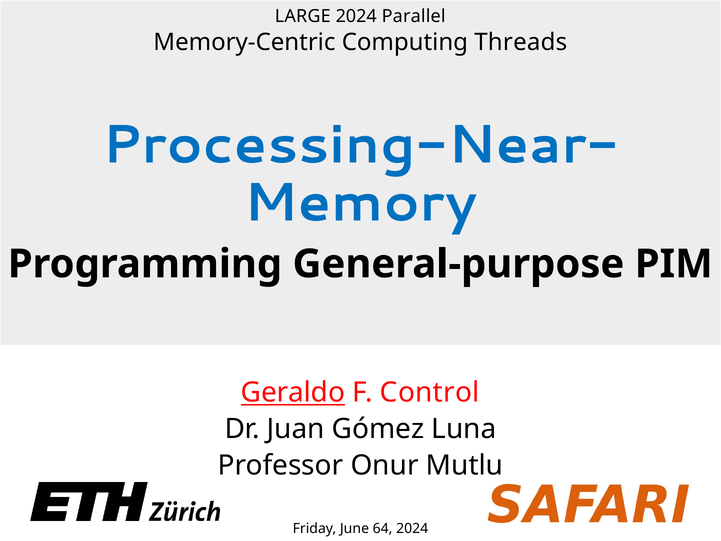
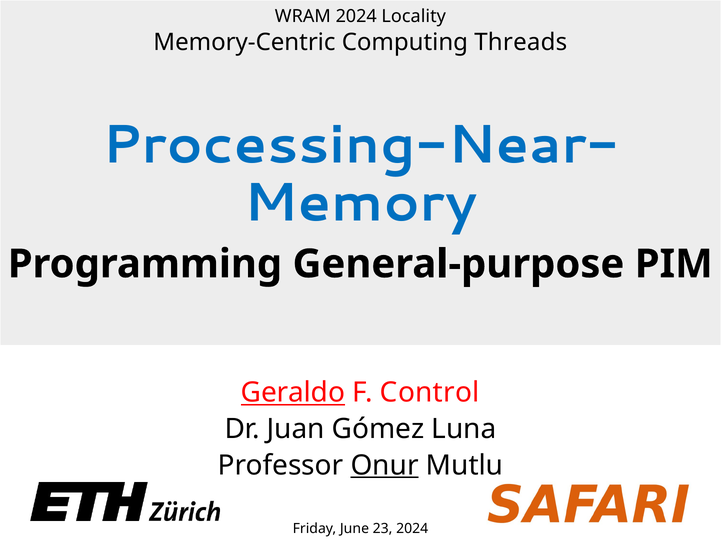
LARGE: LARGE -> WRAM (303, 17)
Parallel: Parallel -> Locality (414, 17)
Onur underline: none -> present (385, 465)
64: 64 -> 23 (383, 529)
